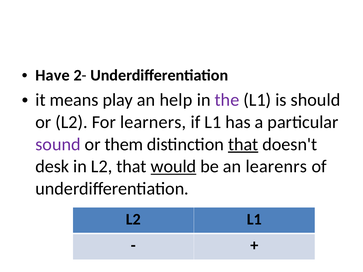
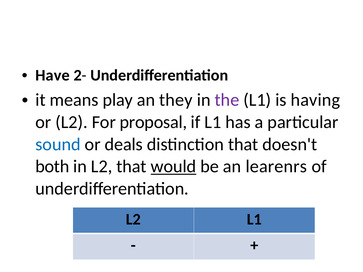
help: help -> they (176, 100)
should: should -> having (315, 100)
learners: learners -> proposal (153, 122)
sound colour: purple -> blue (58, 144)
them: them -> deals (124, 144)
that underline: present -> none (243, 144)
desk: desk -> both (52, 167)
